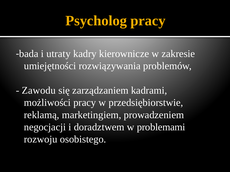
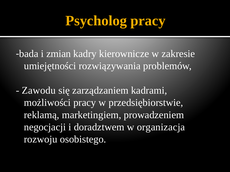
utraty: utraty -> zmian (59, 54)
problemami: problemami -> organizacja (161, 127)
